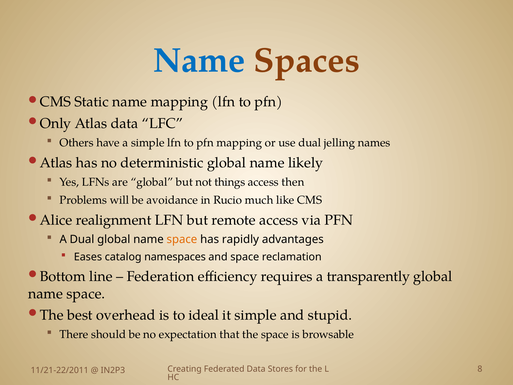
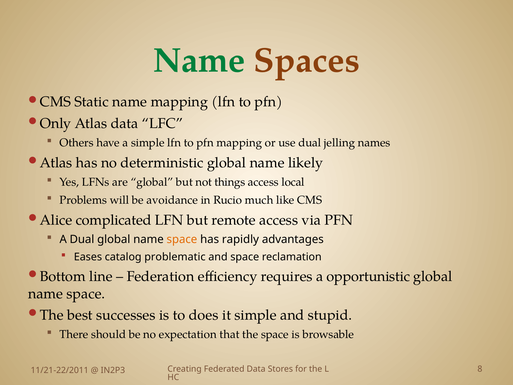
Name colour: blue -> green (199, 61)
then: then -> local (293, 182)
realignment: realignment -> complicated (114, 220)
namespaces: namespaces -> problematic (175, 257)
transparently: transparently -> opportunistic (368, 276)
overhead: overhead -> successes (126, 315)
ideal: ideal -> does (204, 315)
